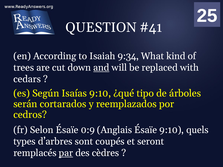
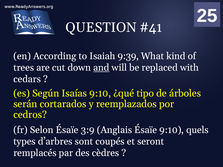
9:34: 9:34 -> 9:39 (128, 56)
0:9: 0:9 -> 3:9 (88, 130)
par underline: present -> none (66, 153)
